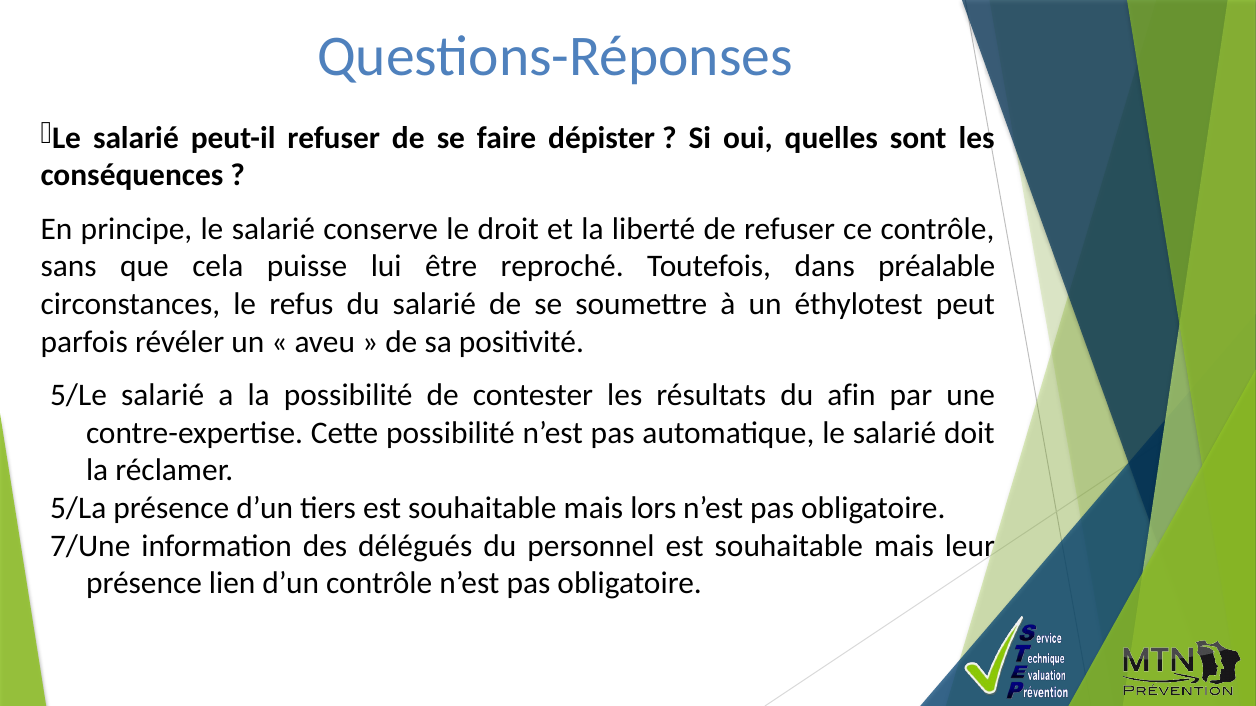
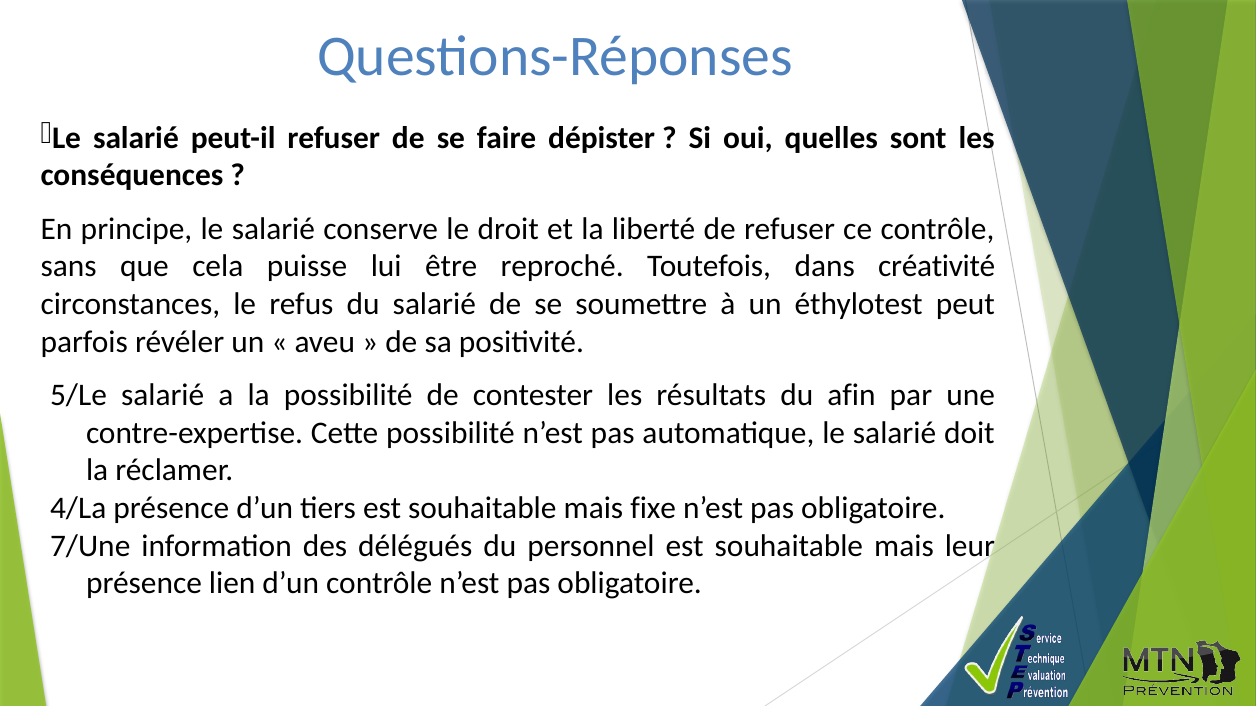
préalable: préalable -> créativité (937, 267)
5/La: 5/La -> 4/La (78, 508)
lors: lors -> fixe (653, 508)
